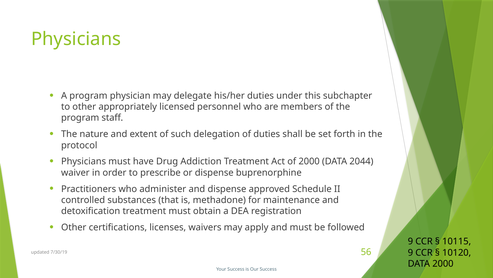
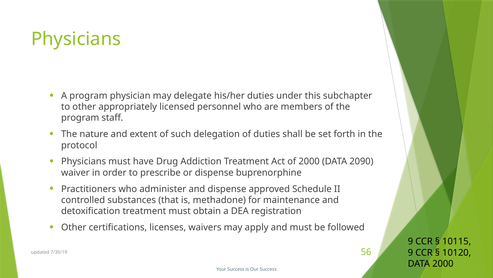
2044: 2044 -> 2090 (361, 161)
